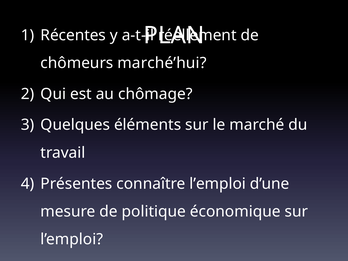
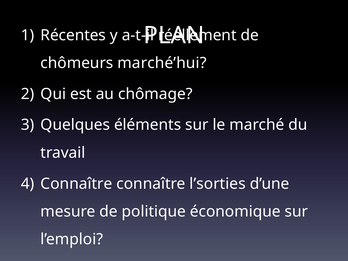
Présentes: Présentes -> Connaître (76, 184)
connaître l’emploi: l’emploi -> l’sorties (218, 184)
